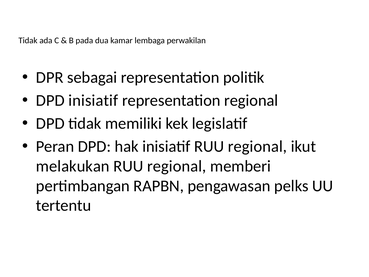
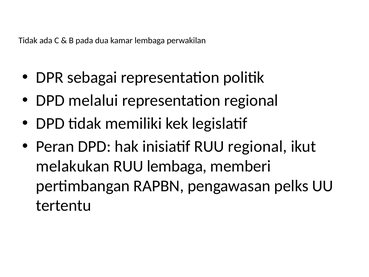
DPD inisiatif: inisiatif -> melalui (93, 100)
regional: regional -> lembaga (177, 166)
